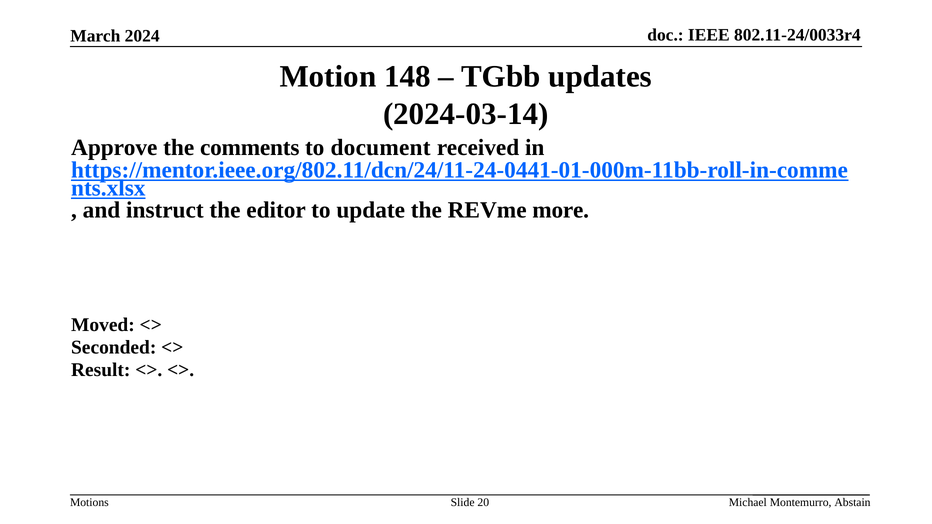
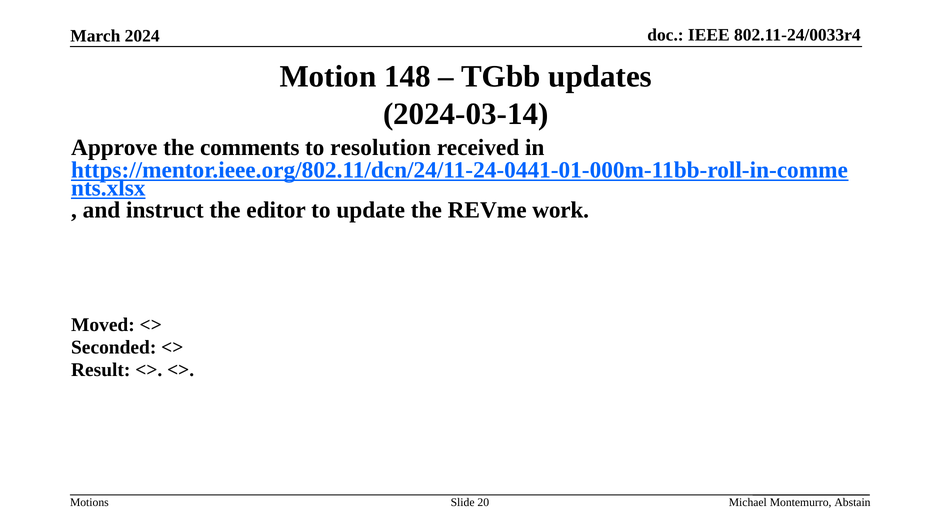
document: document -> resolution (381, 148)
more: more -> work (561, 210)
